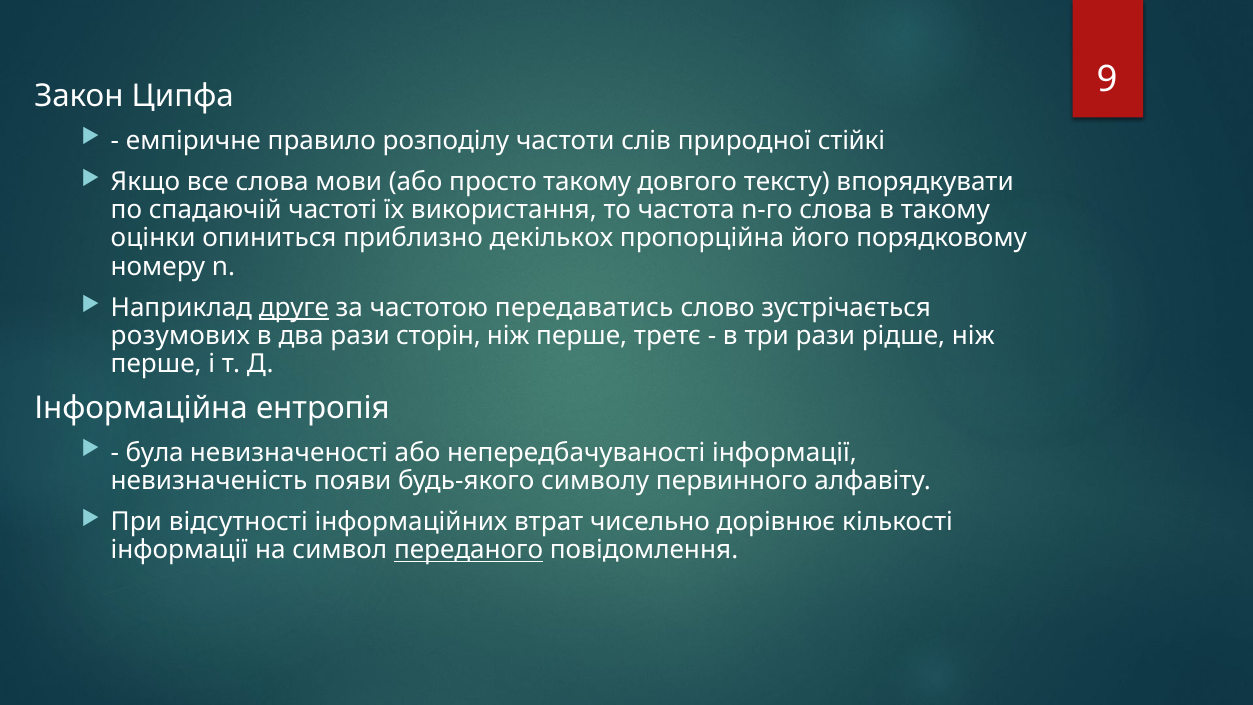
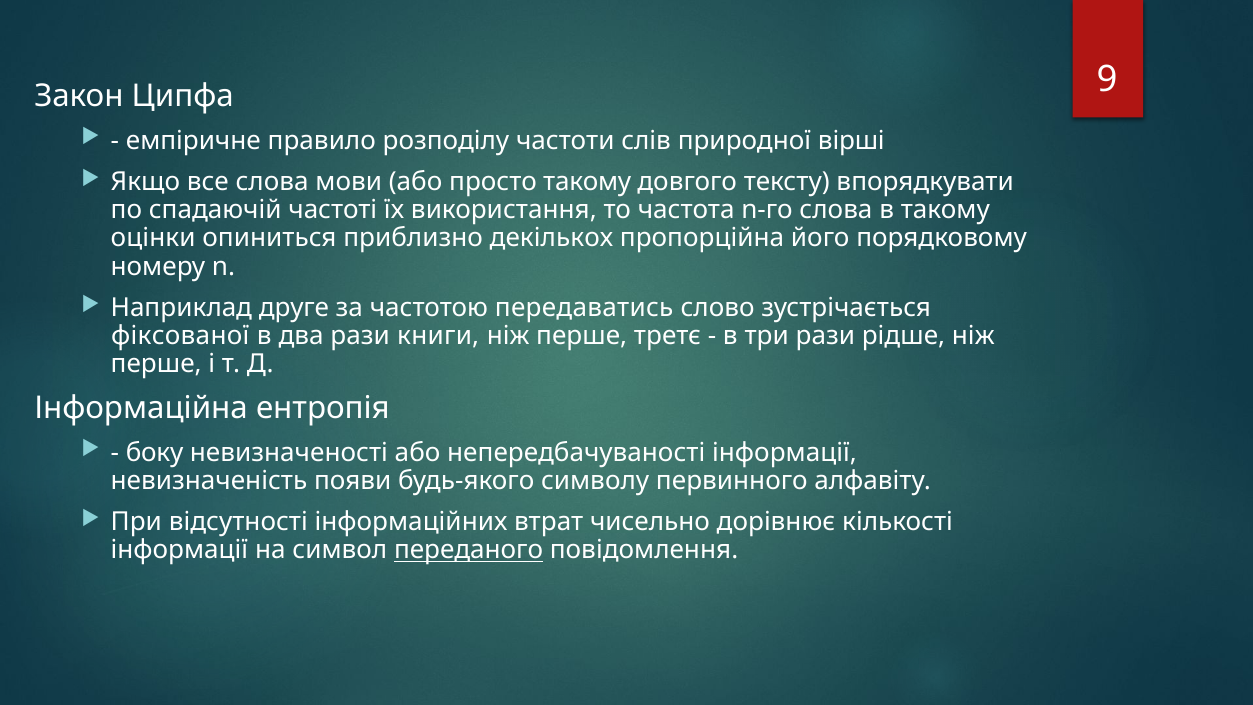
стійкі: стійкі -> вірші (851, 140)
друге underline: present -> none (294, 308)
розумових: розумових -> фіксованої (180, 336)
сторін: сторін -> книги (438, 336)
була: була -> боку (155, 452)
